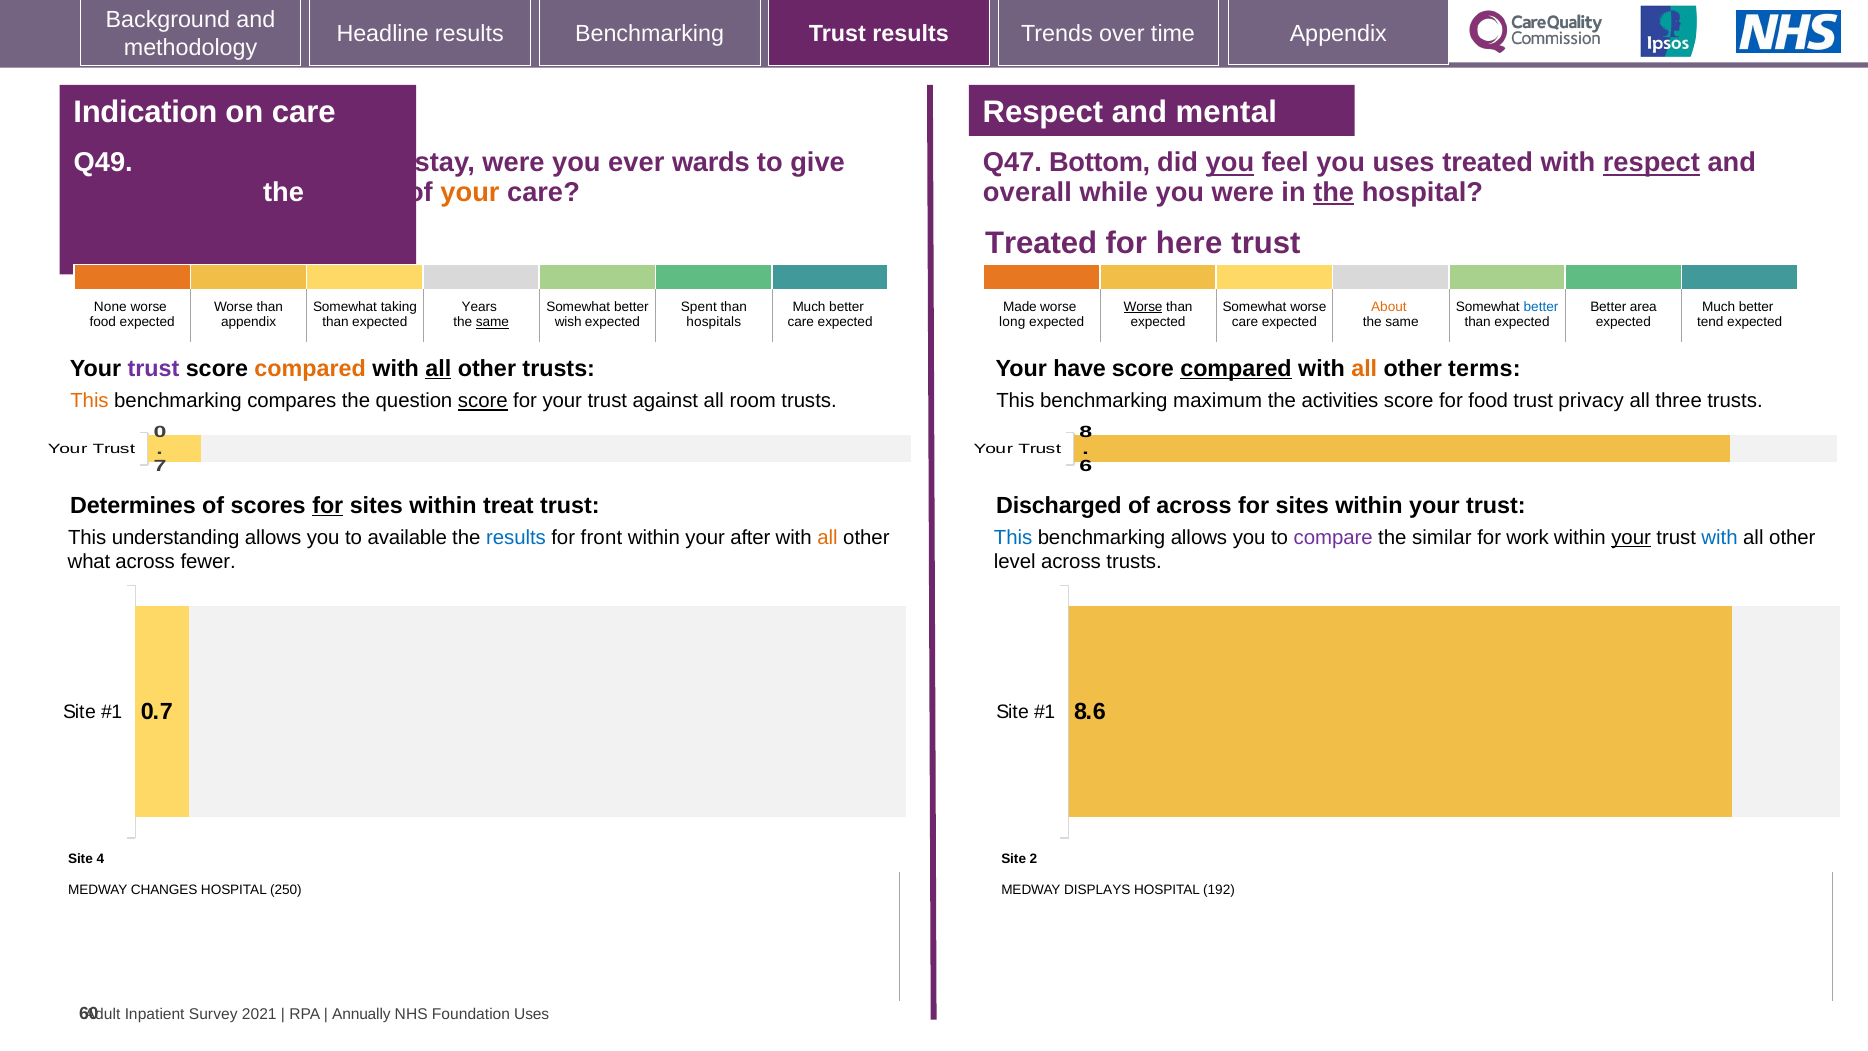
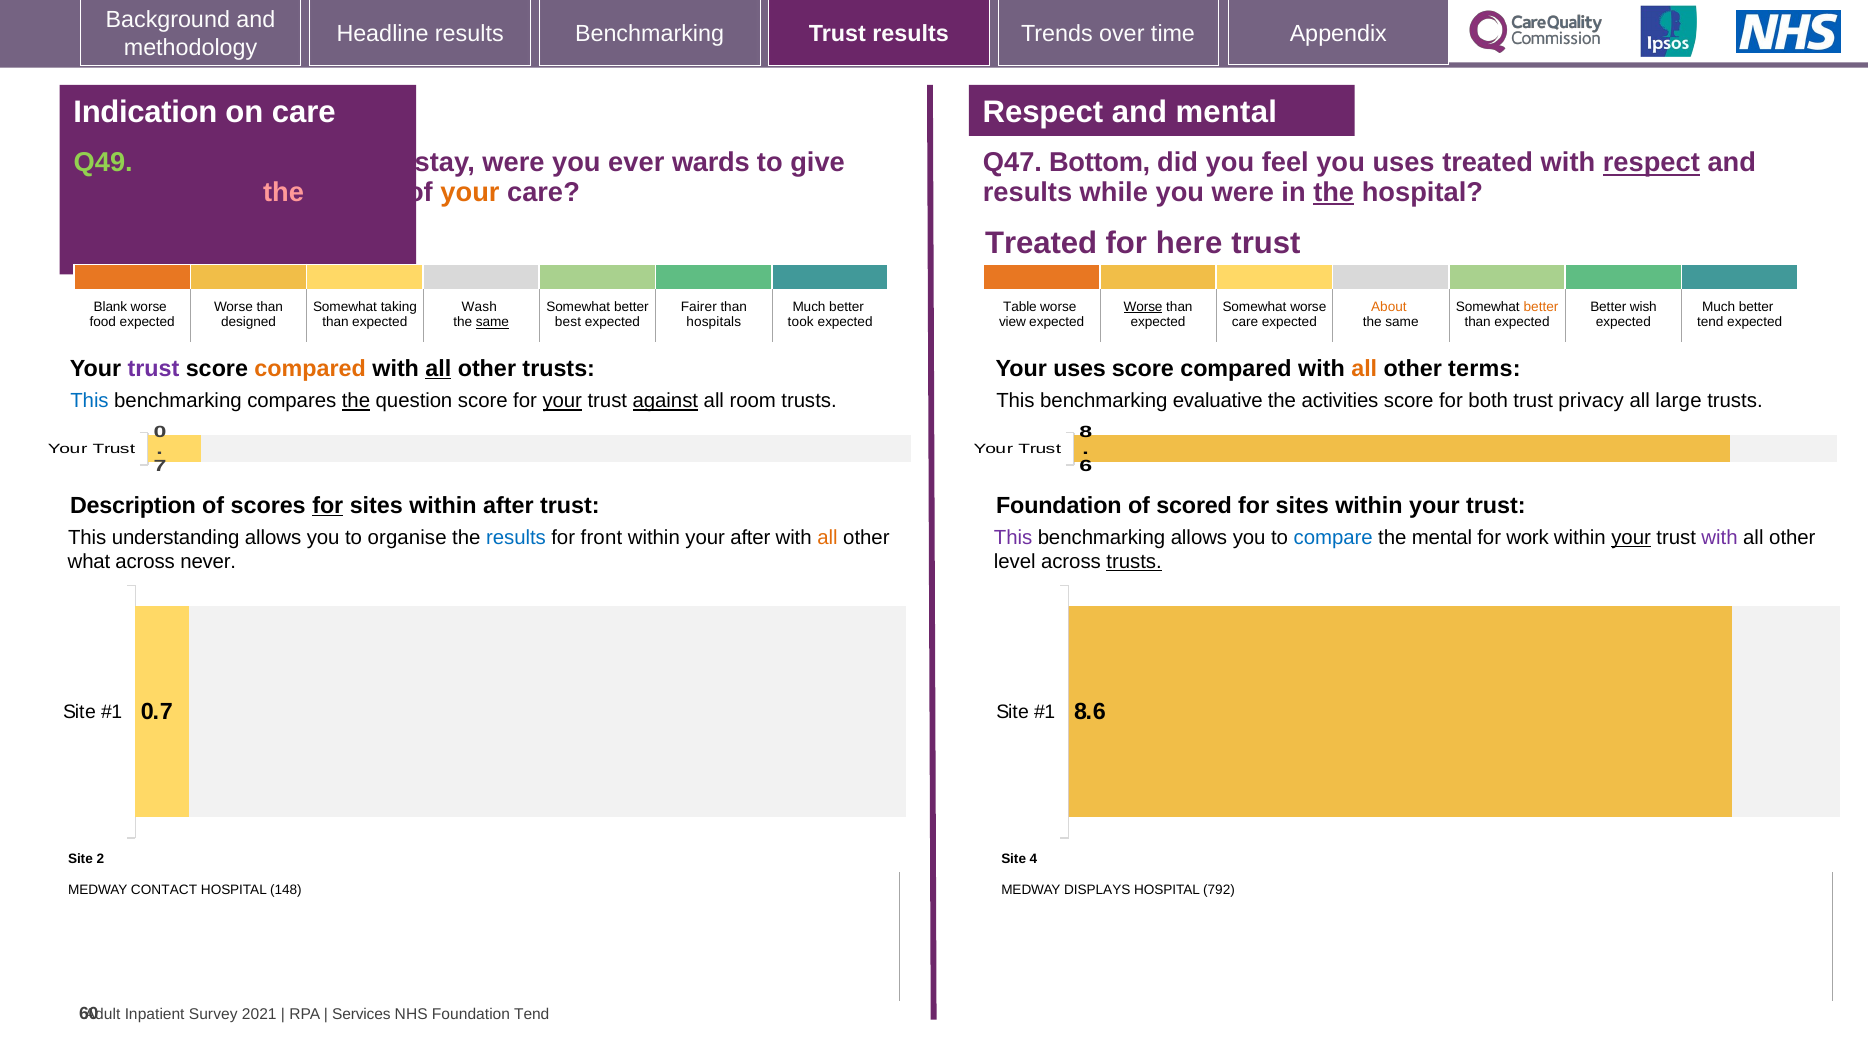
Q49 colour: white -> light green (103, 163)
you underline: present -> none (1230, 163)
the colour: white -> pink (283, 192)
overall: overall -> results (1028, 192)
None: None -> Blank (110, 307)
Years: Years -> Wash (479, 307)
Spent: Spent -> Fairer (699, 307)
Made: Made -> Table (1020, 307)
better colour: blue -> orange (1541, 307)
area: area -> wish (1643, 307)
appendix: appendix -> designed (249, 322)
wish: wish -> best (568, 322)
care: care -> took (801, 322)
long: long -> view (1012, 322)
Your have: have -> uses (1080, 368)
compared underline: present -> none (1236, 368)
This colour: orange -> blue (90, 401)
the underline: none -> present (356, 401)
score underline: present -> none (483, 401)
your underline: none -> present (562, 401)
against underline: none -> present (665, 401)
maximum: maximum -> evaluative (1218, 401)
for food: food -> both (1488, 401)
three: three -> large (1679, 401)
Determines: Determines -> Description (133, 505)
within treat: treat -> after (508, 505)
Discharged: Discharged -> Foundation (1059, 505)
of across: across -> scored (1194, 505)
available: available -> organise (407, 537)
This colour: blue -> purple (1013, 537)
compare colour: purple -> blue (1333, 537)
the similar: similar -> mental (1442, 537)
with colour: blue -> purple (1720, 537)
fewer: fewer -> never (208, 562)
trusts underline: none -> present (1134, 562)
4: 4 -> 2 (100, 859)
2: 2 -> 4 (1033, 859)
CHANGES: CHANGES -> CONTACT (164, 890)
250: 250 -> 148 (286, 890)
192: 192 -> 792 (1219, 890)
Annually: Annually -> Services (361, 1014)
Uses: Uses -> Tend (532, 1014)
